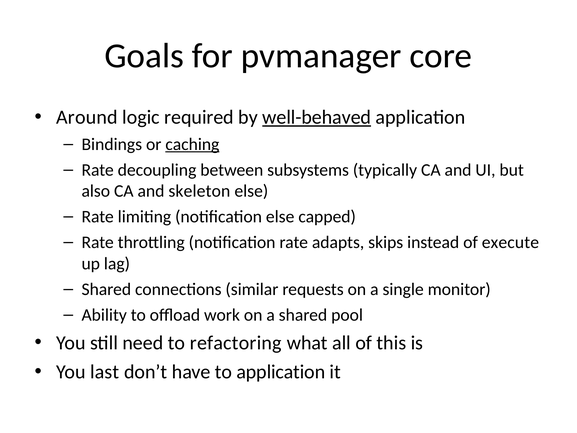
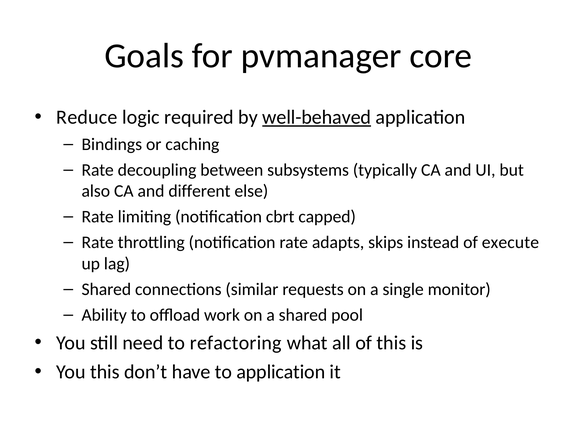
Around: Around -> Reduce (87, 117)
caching underline: present -> none (192, 144)
skeleton: skeleton -> different (199, 191)
notification else: else -> cbrt (280, 217)
You last: last -> this (105, 372)
